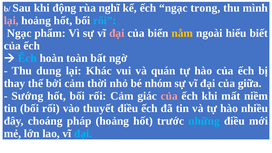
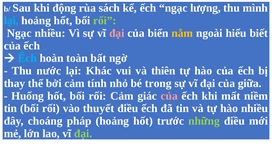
nghĩ: nghĩ -> sách (109, 8)
trong: trong -> lượng (205, 8)
lại colour: pink -> light blue (11, 21)
rối colour: light blue -> light green (105, 21)
Ngạc phẩm: phẩm -> nhiều (50, 33)
dung: dung -> nước (49, 71)
quán: quán -> thiên (163, 71)
thời: thời -> tính (97, 83)
nhóm: nhóm -> trong (158, 83)
Sướng: Sướng -> Huống (28, 96)
những colour: light blue -> light green (204, 121)
đại colour: light blue -> light green (83, 134)
